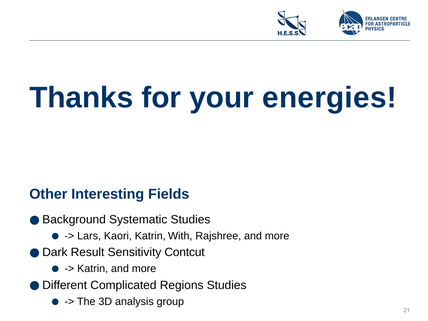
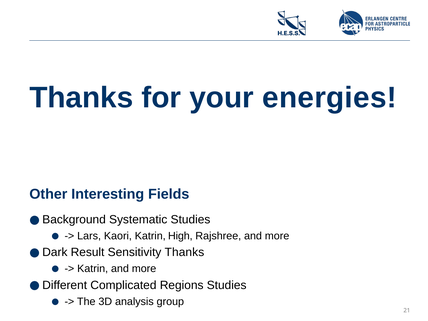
With: With -> High (180, 236)
Sensitivity Contcut: Contcut -> Thanks (184, 252)
